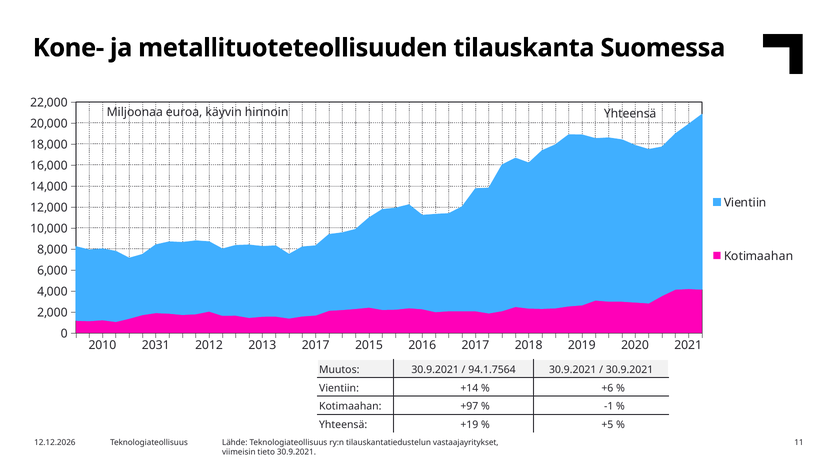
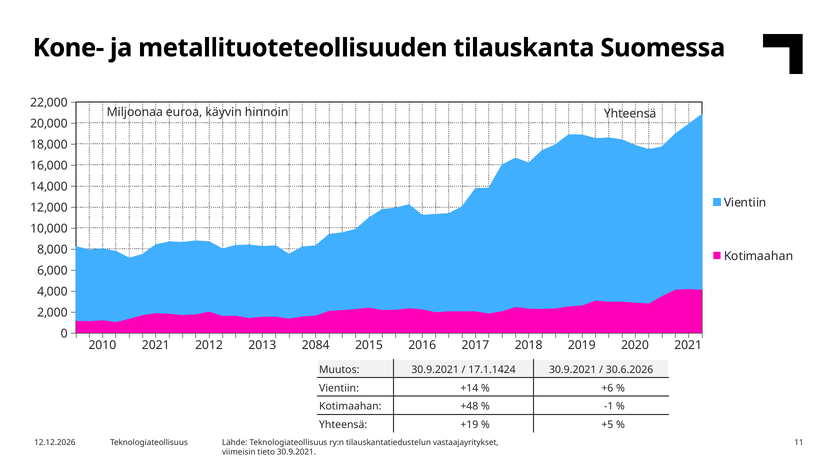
2010 2031: 2031 -> 2021 (156, 345)
2013 2017: 2017 -> 2084 (316, 345)
94.1.7564: 94.1.7564 -> 17.1.1424 (492, 370)
30.9.2021: 30.9.2021 -> 30.6.2026 (630, 370)
+97: +97 -> +48 (469, 406)
